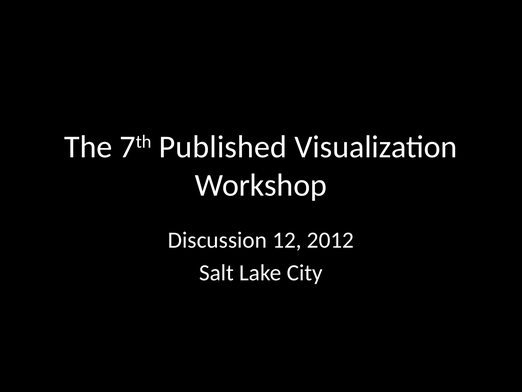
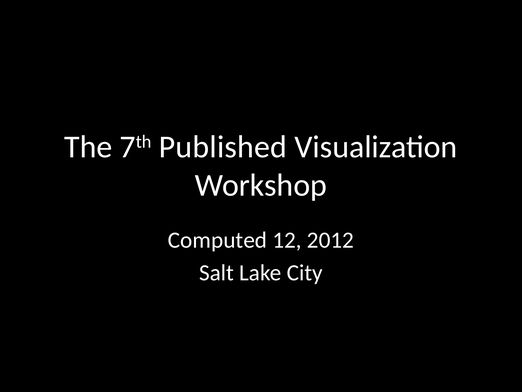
Discussion: Discussion -> Computed (217, 240)
